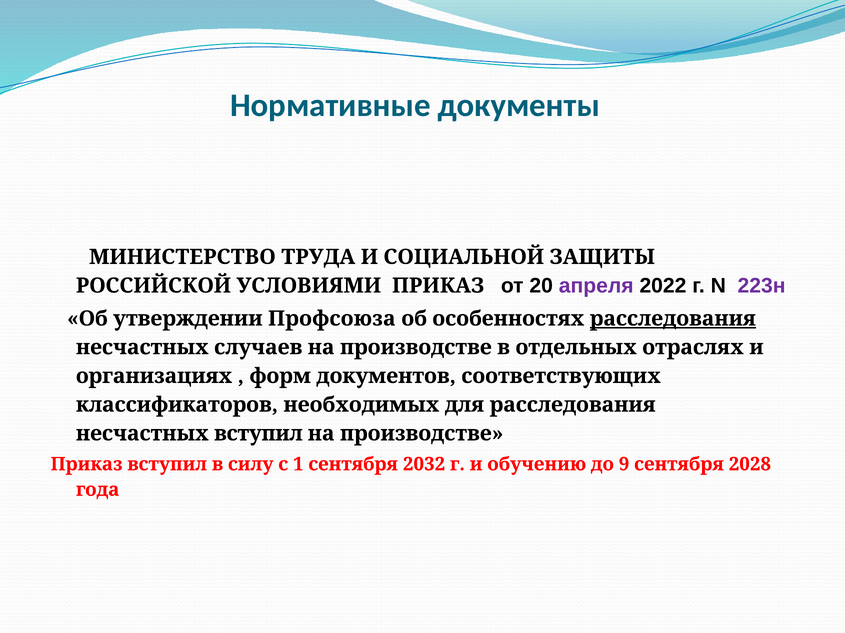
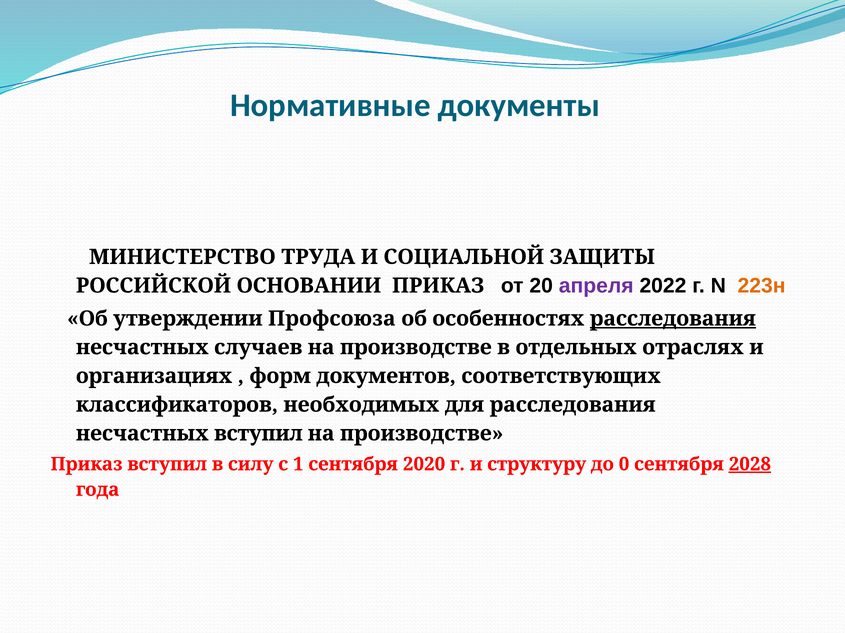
УСЛОВИЯМИ: УСЛОВИЯМИ -> ОСНОВАНИИ (309, 286)
223н colour: purple -> orange (762, 286)
2032: 2032 -> 2020 (424, 465)
обучению: обучению -> структуру (537, 465)
9: 9 -> 0 (624, 465)
2028 underline: none -> present (750, 465)
